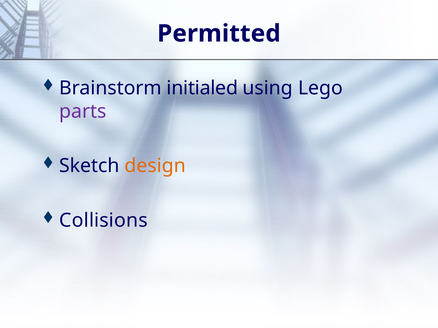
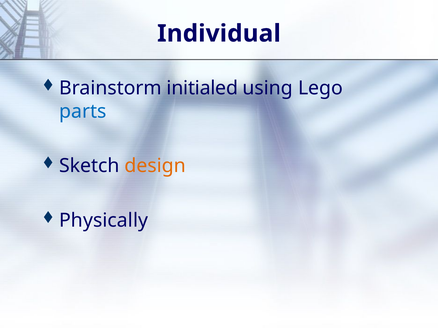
Permitted: Permitted -> Individual (219, 34)
parts colour: purple -> blue (83, 112)
Collisions: Collisions -> Physically (104, 221)
